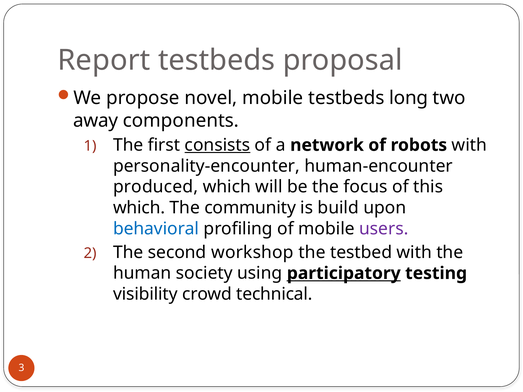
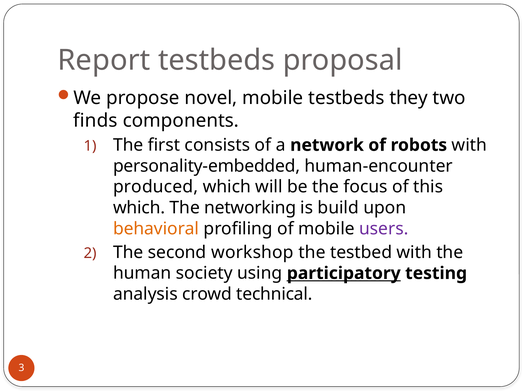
long: long -> they (409, 98)
away: away -> finds (95, 121)
consists underline: present -> none (217, 145)
personality-encounter: personality-encounter -> personality-embedded (207, 166)
community: community -> networking (250, 208)
behavioral colour: blue -> orange (156, 229)
visibility: visibility -> analysis (145, 294)
